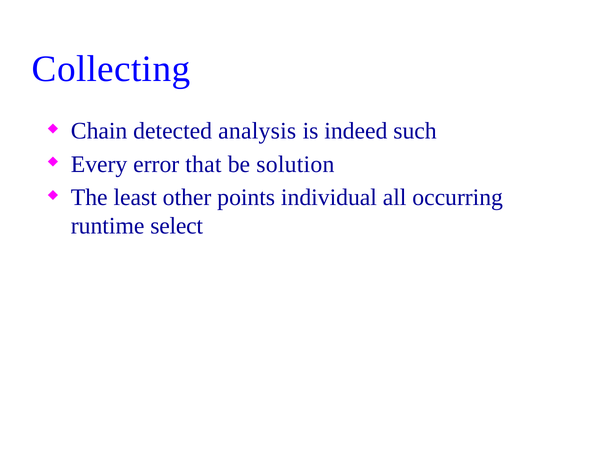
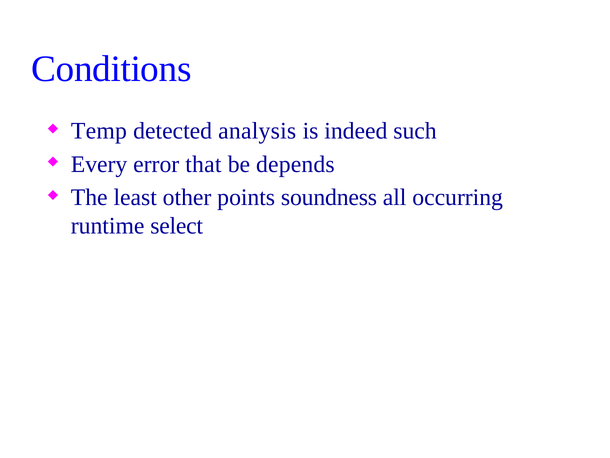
Collecting: Collecting -> Conditions (111, 69)
Chain: Chain -> Temp (99, 131)
solution: solution -> depends (295, 164)
individual: individual -> soundness (329, 197)
